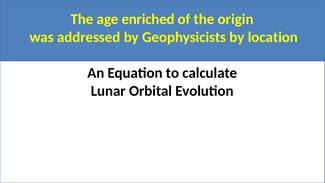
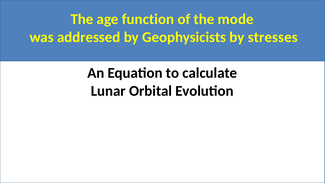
enriched: enriched -> function (148, 19)
origin: origin -> mode (236, 19)
location: location -> stresses (273, 37)
